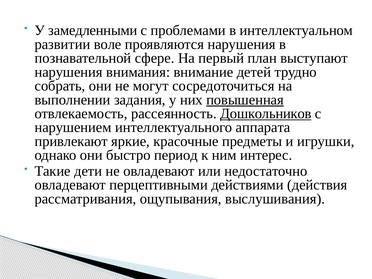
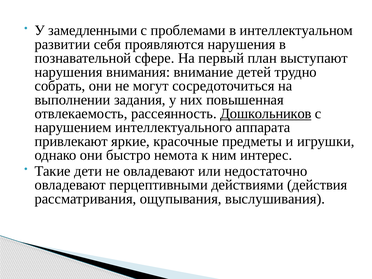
воле: воле -> себя (107, 44)
повышенная underline: present -> none (245, 100)
период: период -> немота (176, 155)
